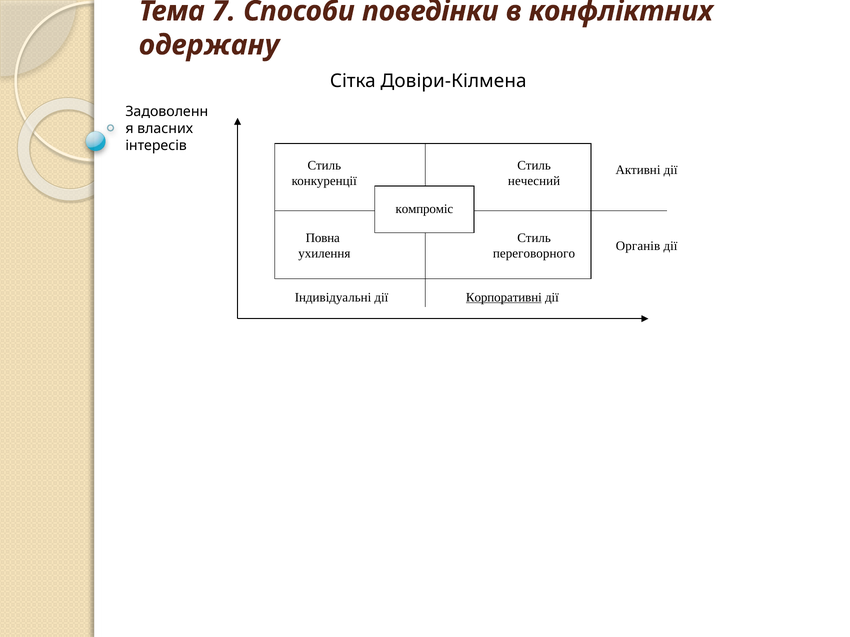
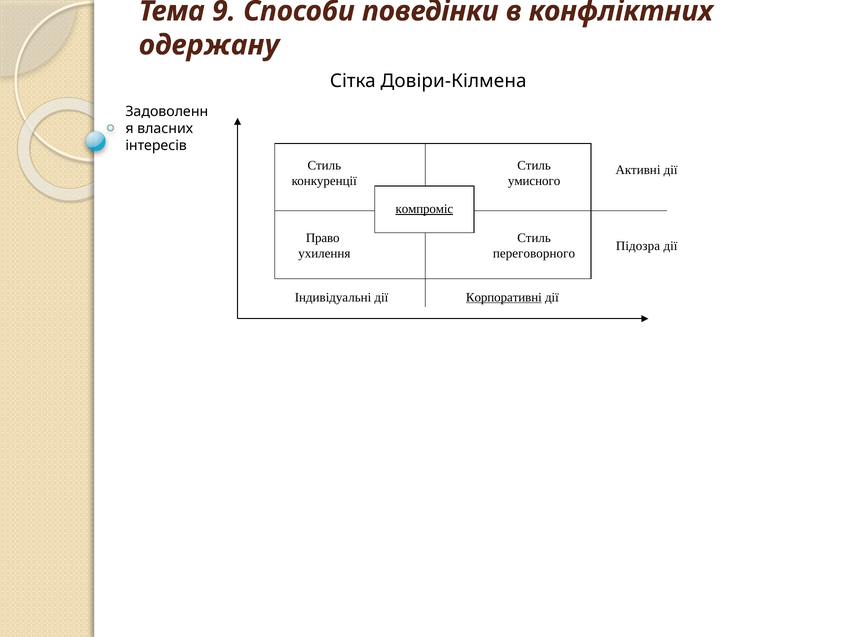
7: 7 -> 9 (224, 11)
нечесний: нечесний -> умисного (534, 181)
компроміс underline: none -> present (424, 209)
Повна: Повна -> Право (323, 238)
Органів: Органів -> Підозра (638, 246)
